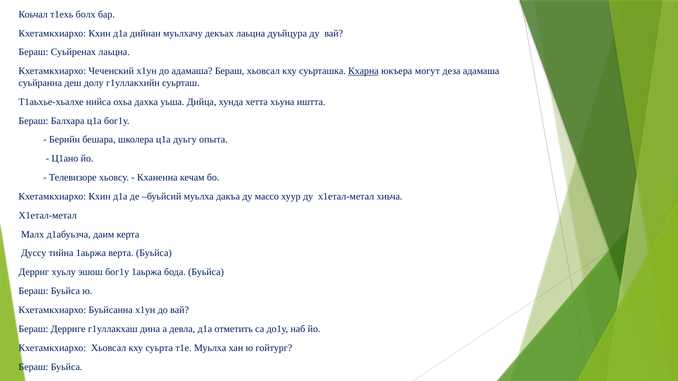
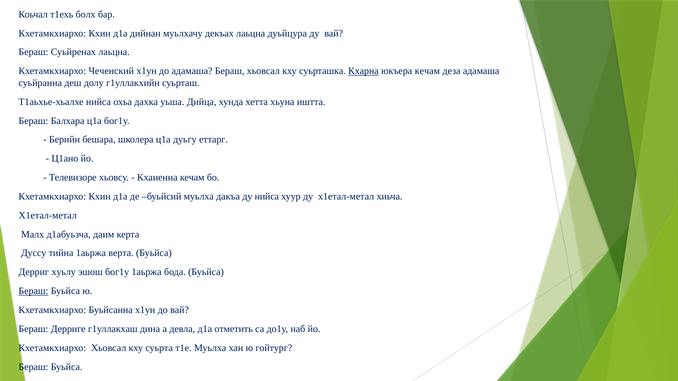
юкъера могут: могут -> кечам (427, 71)
опыта: опыта -> еттарг (214, 140)
ду массо: массо -> нийса (267, 197)
Бераш underline: none -> present (33, 291)
